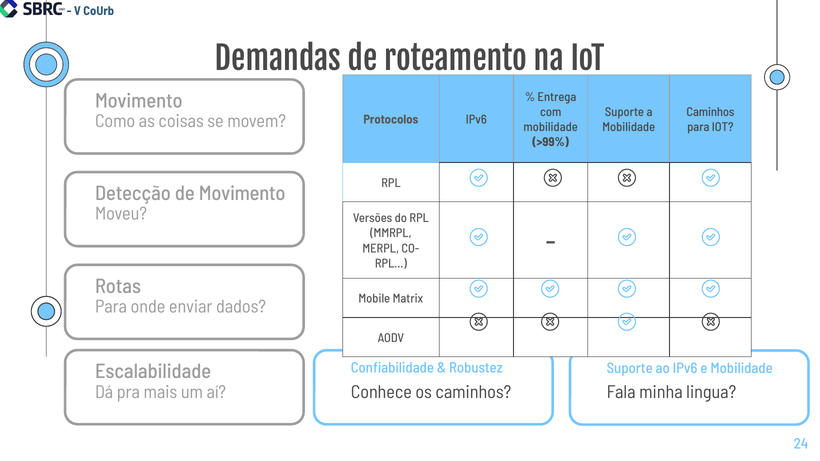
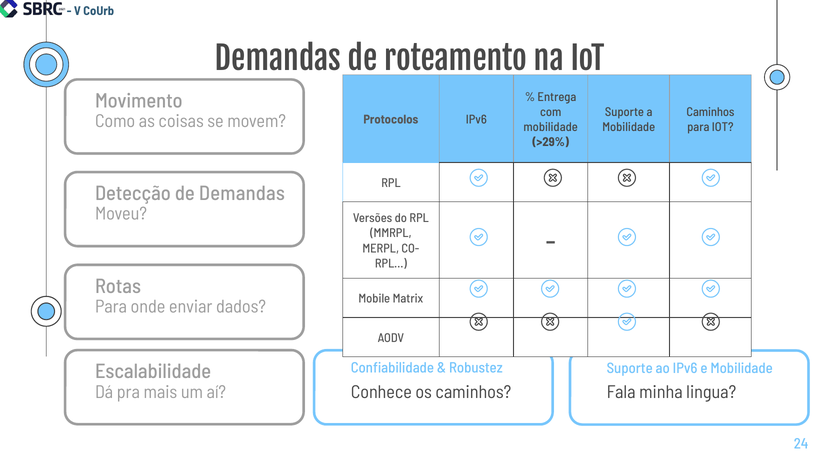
>99%: >99% -> >29% (551, 142)
de Movimento: Movimento -> Demandas (242, 194)
